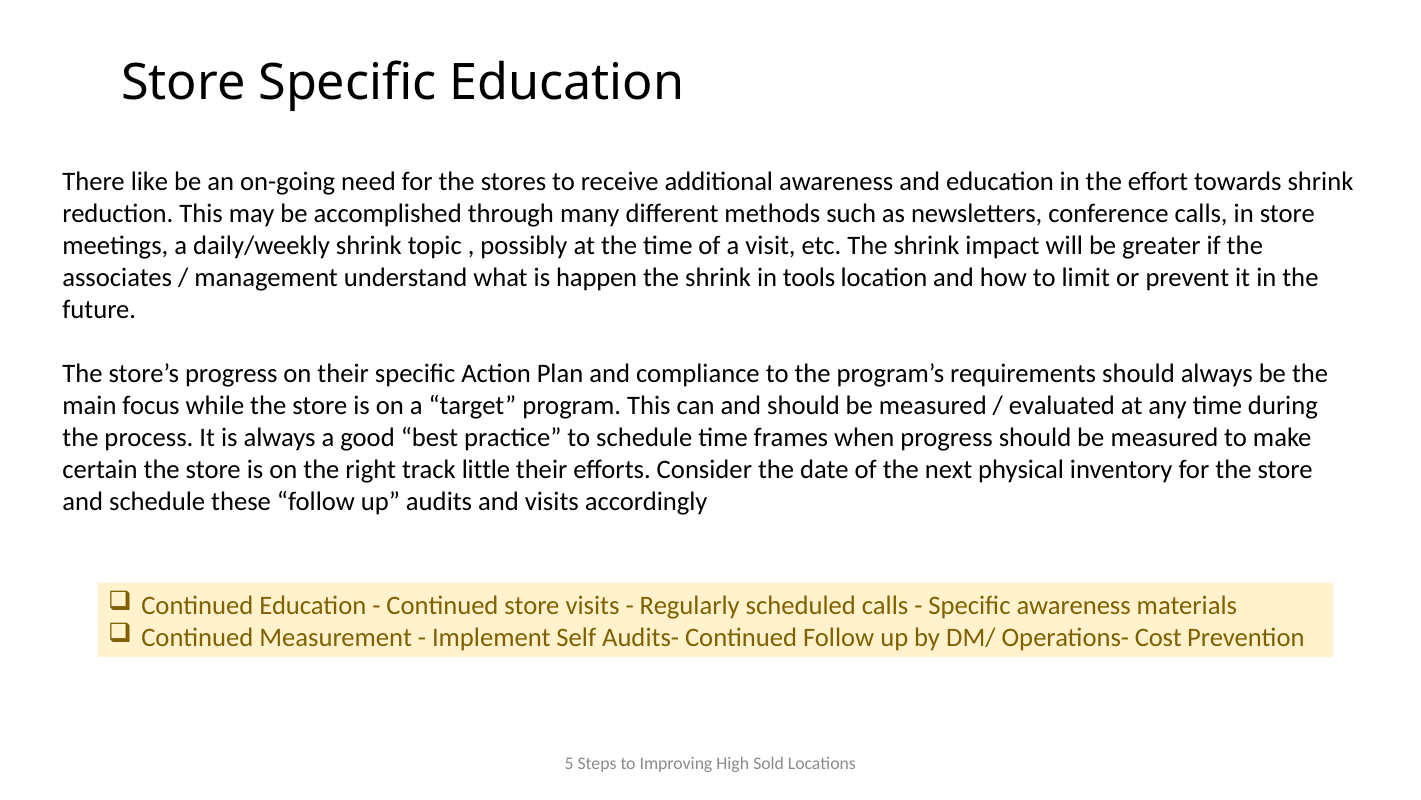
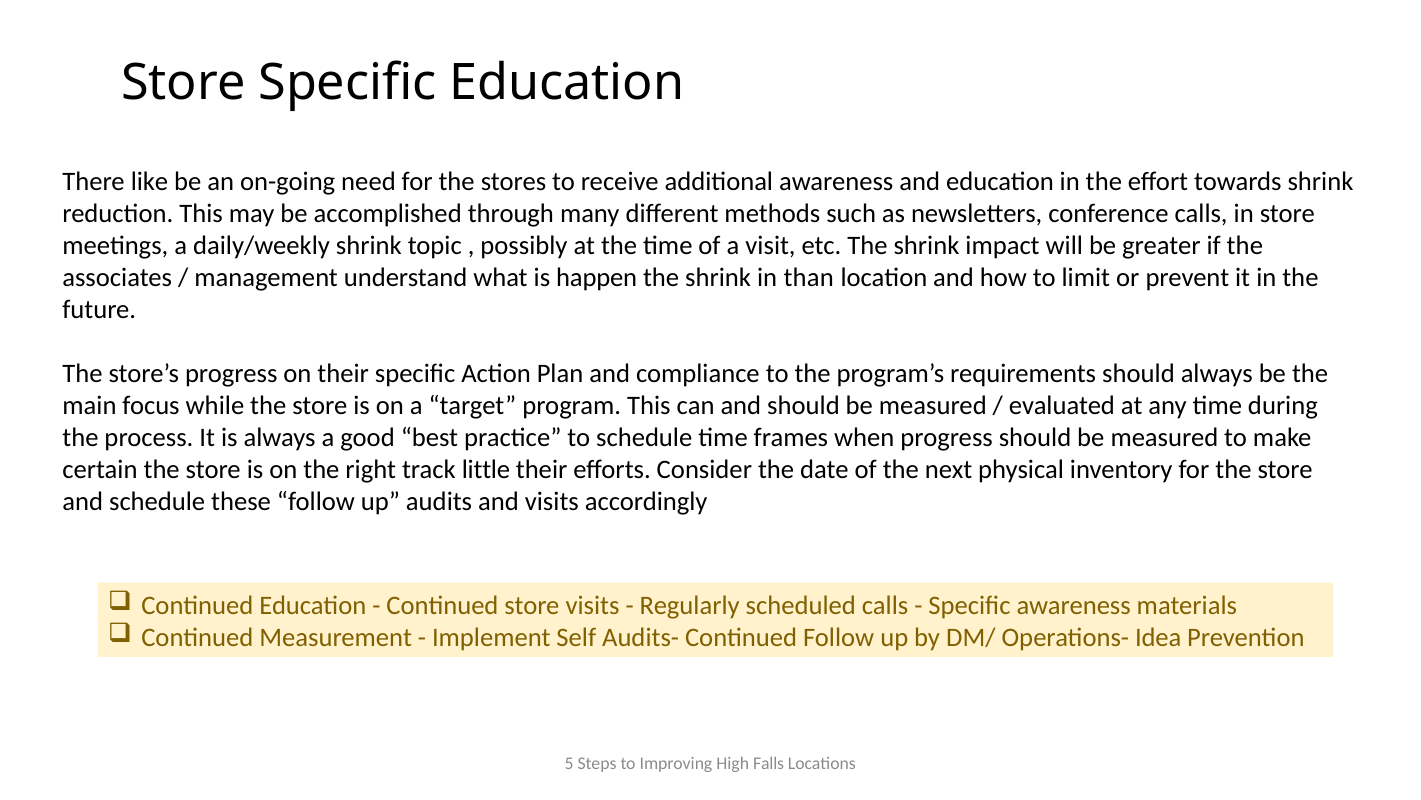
tools: tools -> than (809, 277)
Cost: Cost -> Idea (1158, 637)
Sold: Sold -> Falls (769, 763)
